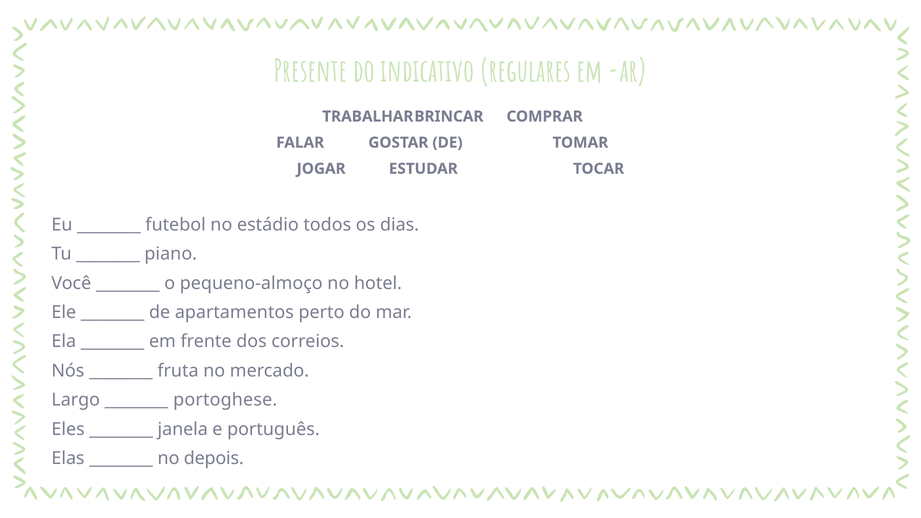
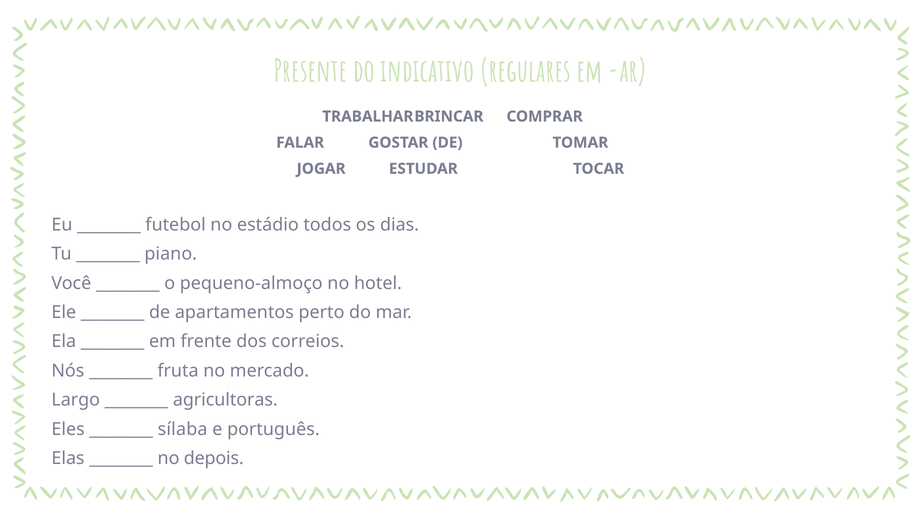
portoghese: portoghese -> agricultoras (225, 400)
janela: janela -> sílaba (183, 429)
